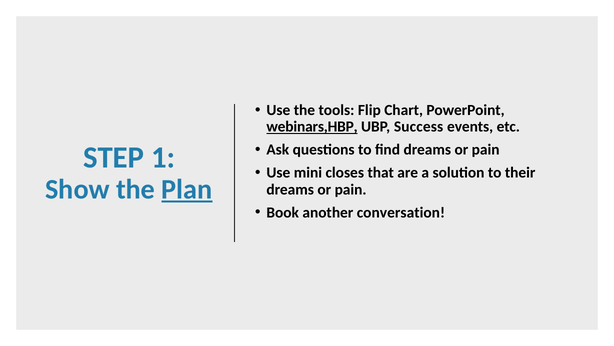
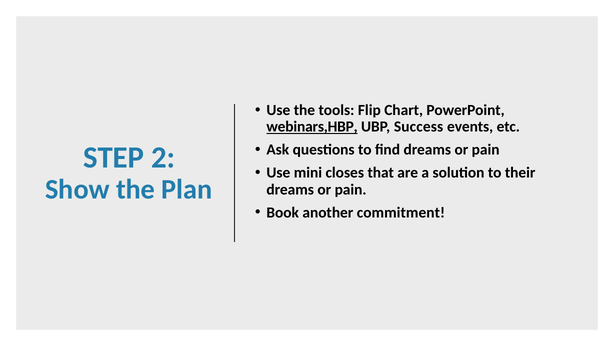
1: 1 -> 2 (163, 158)
Plan underline: present -> none (187, 190)
conversation: conversation -> commitment (401, 213)
